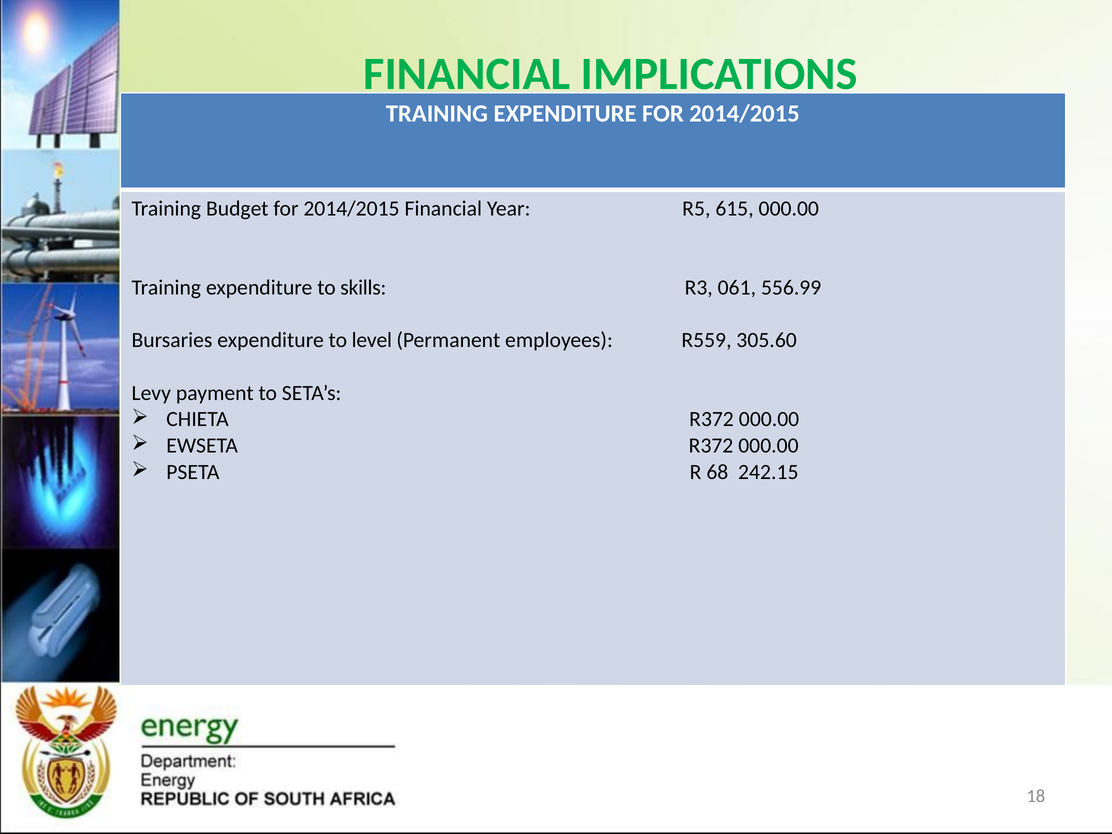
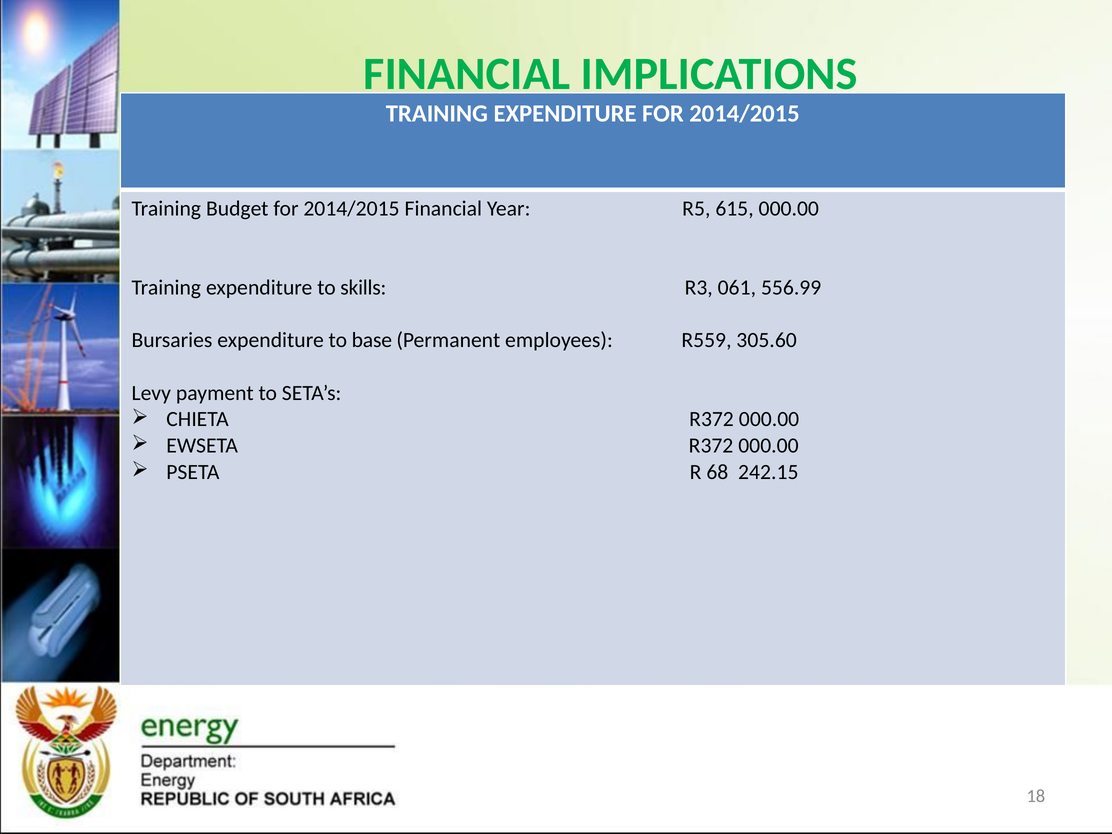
level: level -> base (372, 340)
